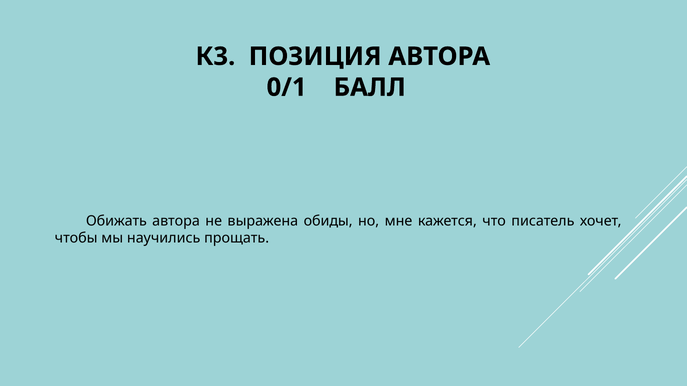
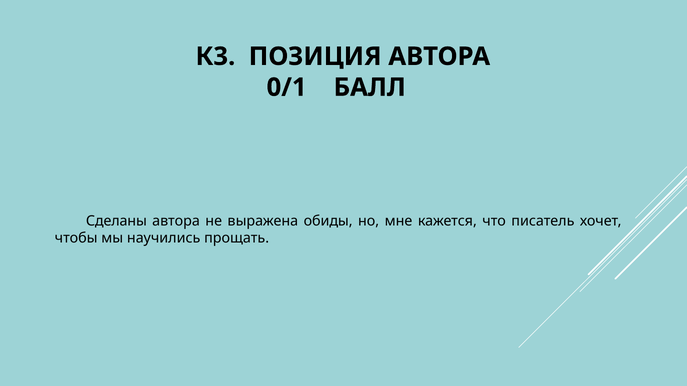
Обижать: Обижать -> Сделаны (116, 221)
